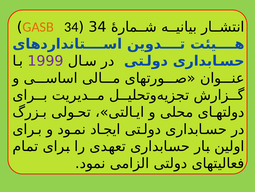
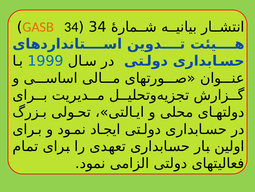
1999 colour: purple -> blue (45, 61)
